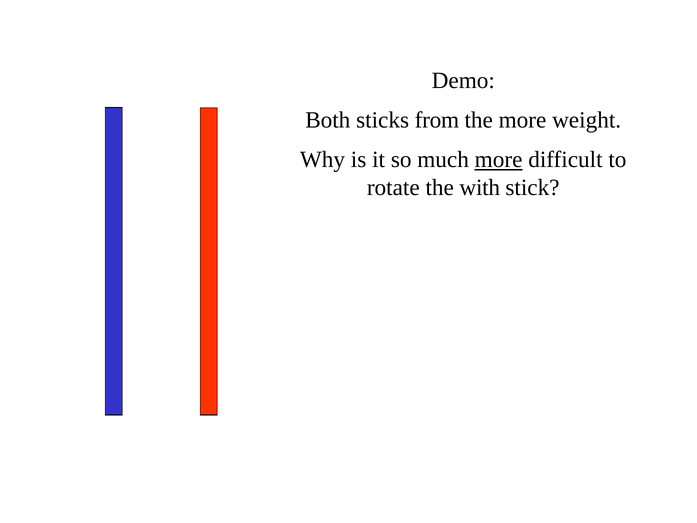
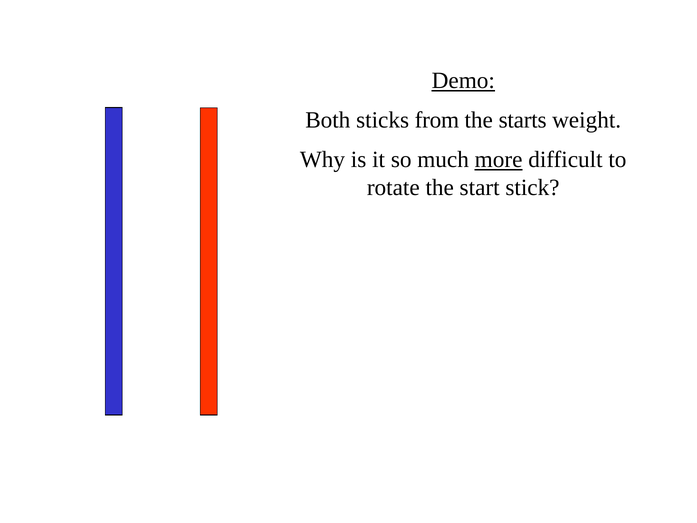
Demo underline: none -> present (463, 81)
the more: more -> starts (523, 120)
with: with -> start (480, 188)
